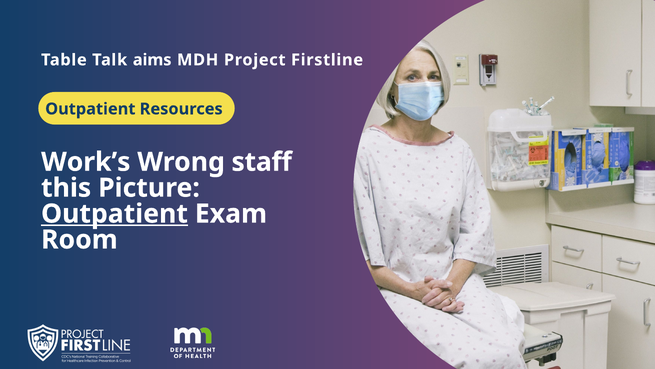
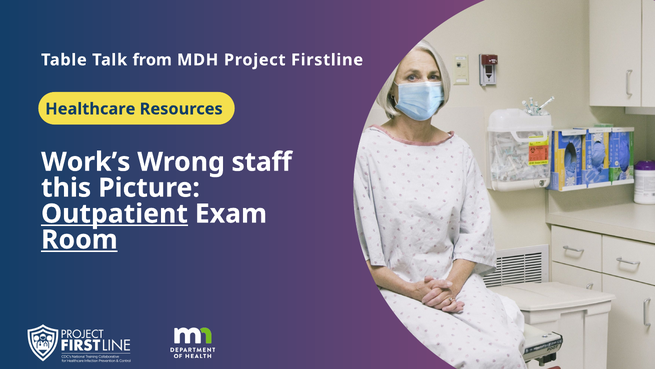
aims: aims -> from (152, 60)
Outpatient: Outpatient -> Healthcare (90, 109)
Room underline: none -> present (79, 239)
